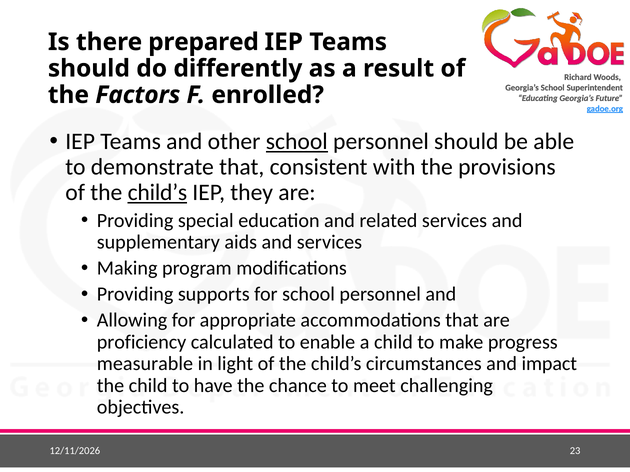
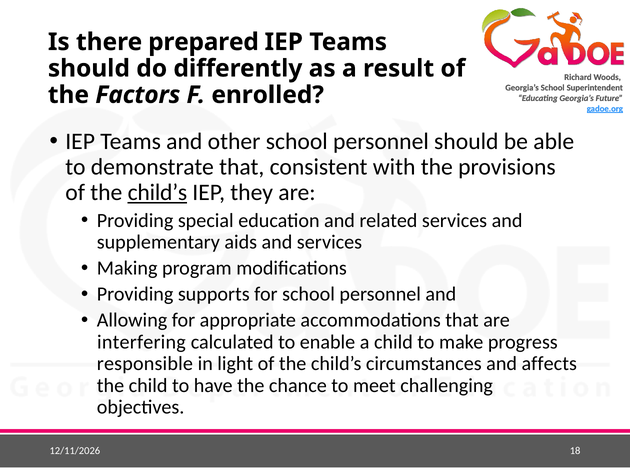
school underline: present -> none (297, 142)
proficiency: proficiency -> interfering (141, 342)
measurable: measurable -> responsible (145, 364)
impact: impact -> affects (549, 364)
23: 23 -> 18 (575, 451)
